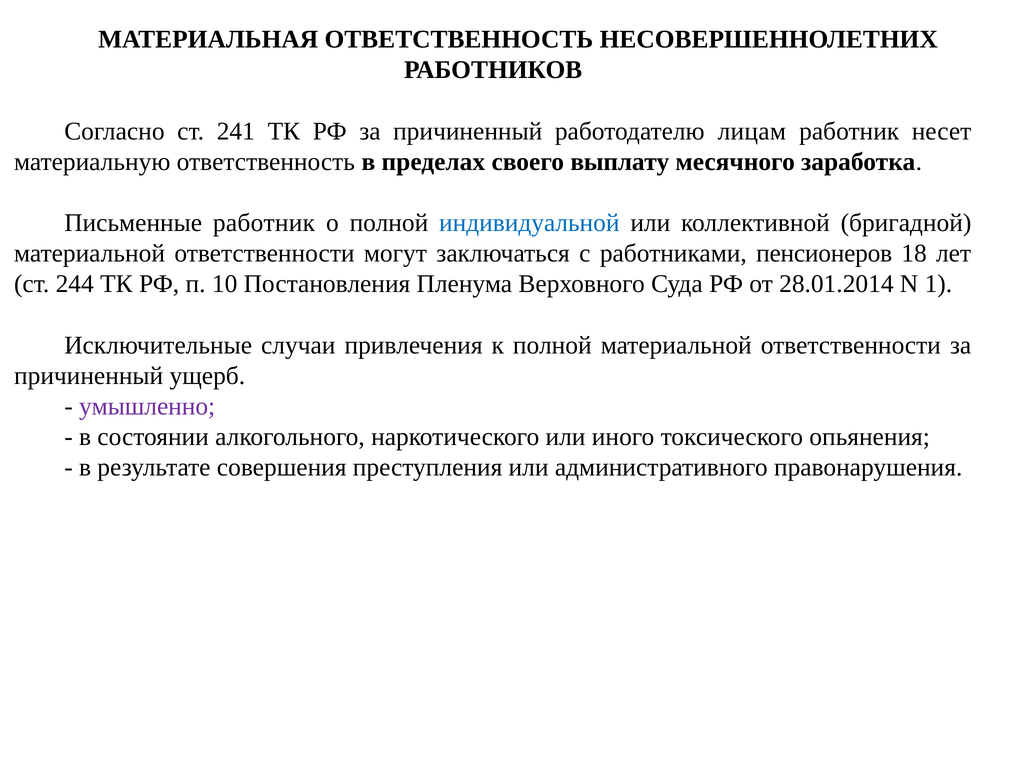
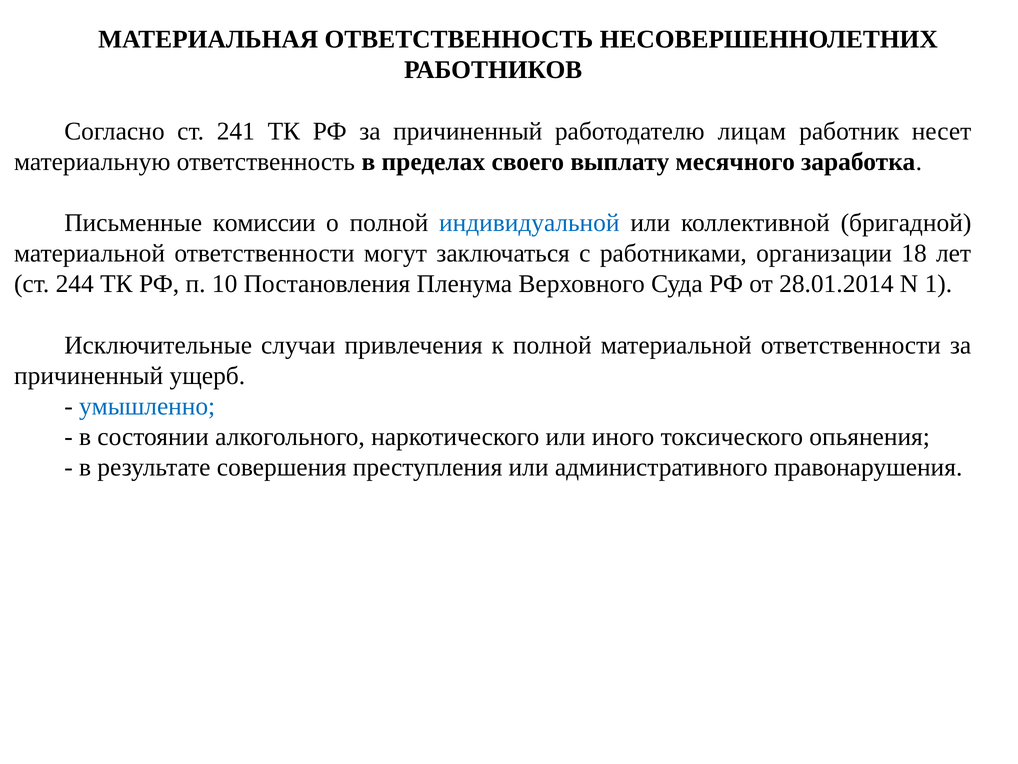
Письменные работник: работник -> комиссии (264, 223)
пенсионеров: пенсионеров -> организации (824, 253)
умышленно colour: purple -> blue (147, 406)
